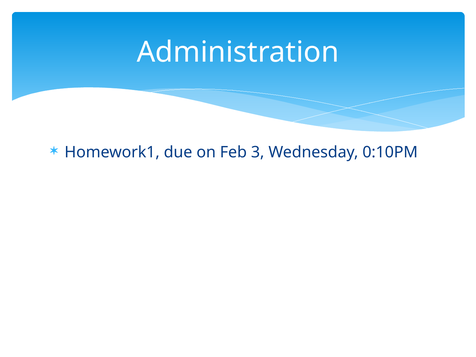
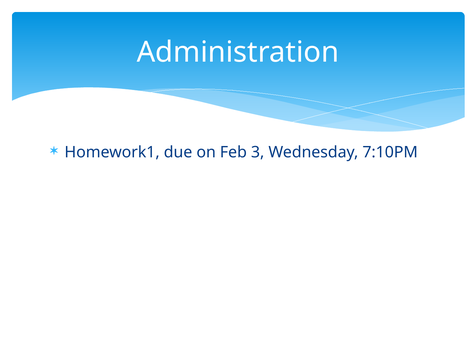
0:10PM: 0:10PM -> 7:10PM (390, 152)
